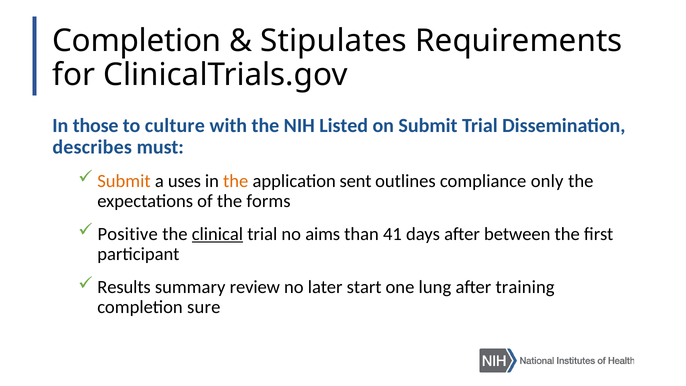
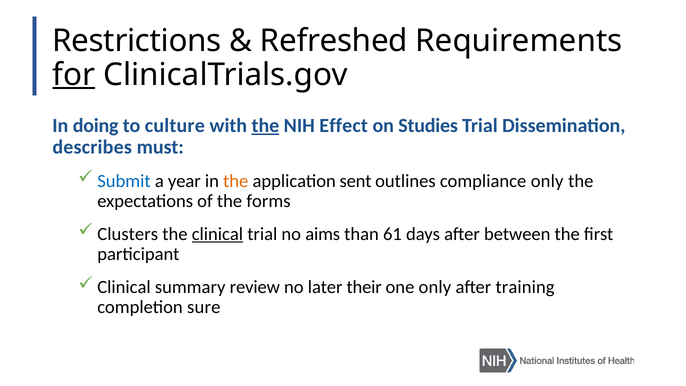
Completion: Completion -> Restrictions (137, 41)
Stipulates: Stipulates -> Refreshed (334, 41)
for underline: none -> present (74, 75)
those: those -> doing (96, 126)
the underline: none -> present (265, 126)
Listed: Listed -> Effect (344, 126)
on Submit: Submit -> Studies (428, 126)
Submit colour: orange -> blue (124, 181)
uses: uses -> year (184, 181)
Positive: Positive -> Clusters (128, 234)
41: 41 -> 61 (392, 234)
Results: Results -> Clinical (124, 287)
start: start -> their (364, 287)
one lung: lung -> only (435, 287)
